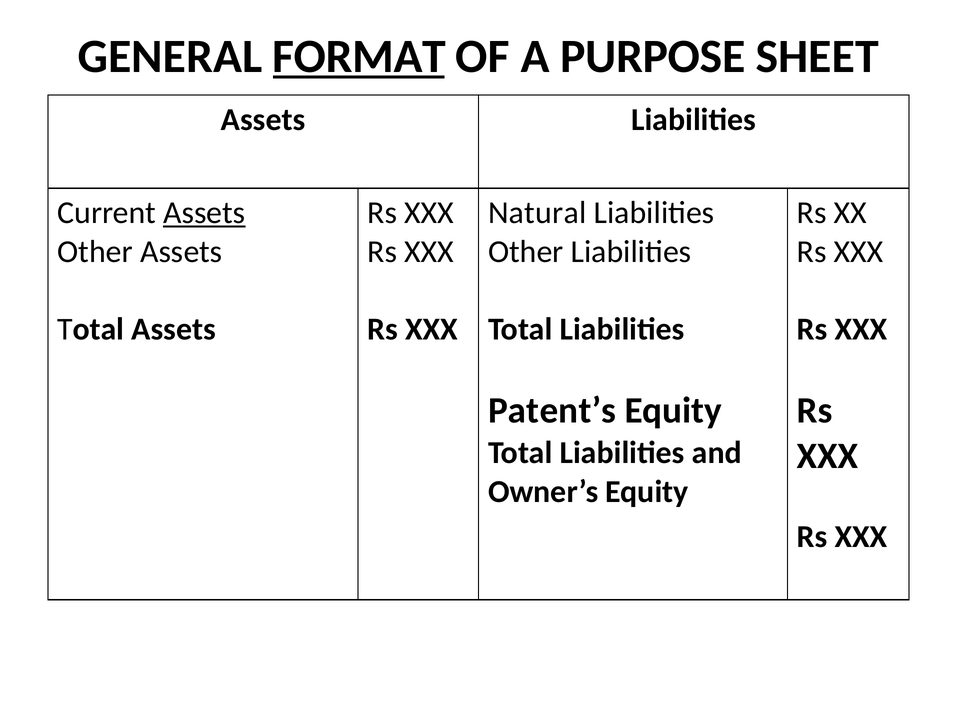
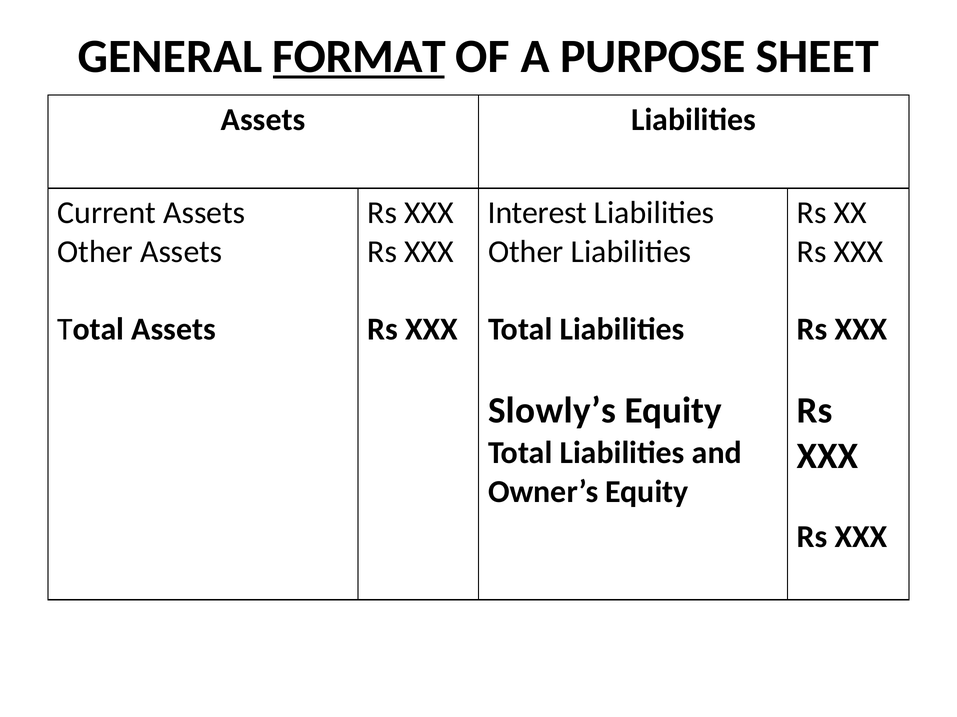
Assets underline: present -> none (204, 213)
Natural: Natural -> Interest (537, 213)
Patent’s: Patent’s -> Slowly’s (552, 411)
